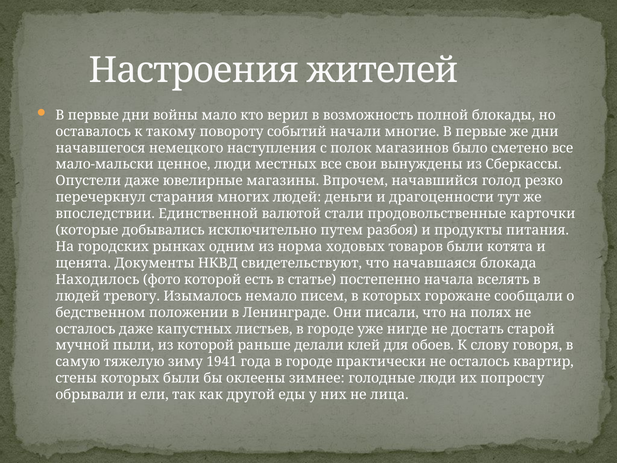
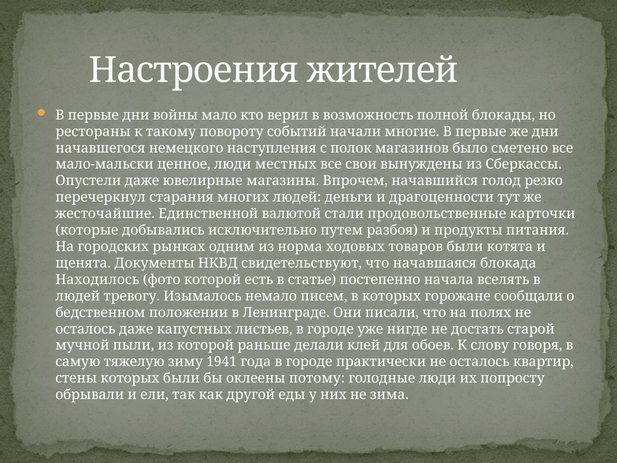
оставалось: оставалось -> рестораны (93, 131)
впоследствии: впоследствии -> жесточайшие (105, 214)
зимнее: зимнее -> потому (317, 378)
лица: лица -> зима (389, 395)
